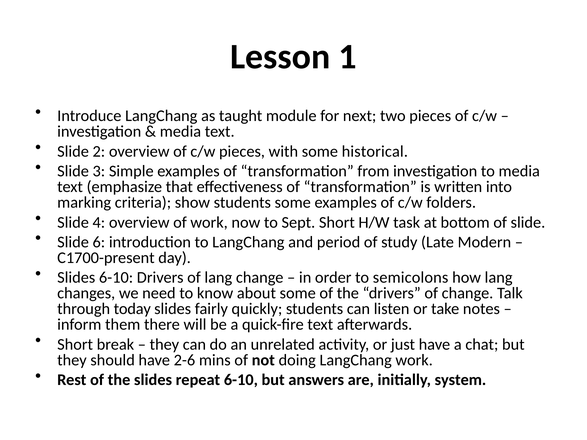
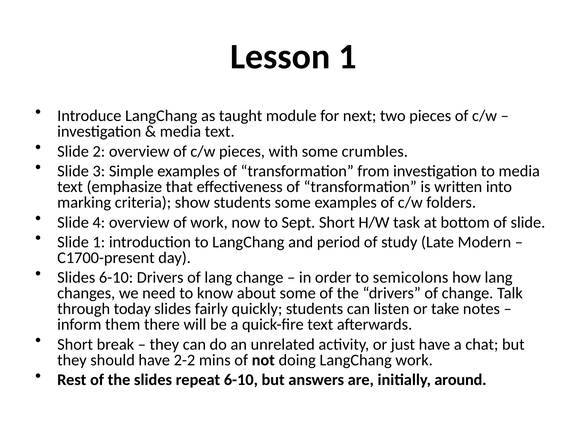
historical: historical -> crumbles (375, 151)
Slide 6: 6 -> 1 (99, 242)
2-6: 2-6 -> 2-2 (184, 360)
system: system -> around (460, 380)
